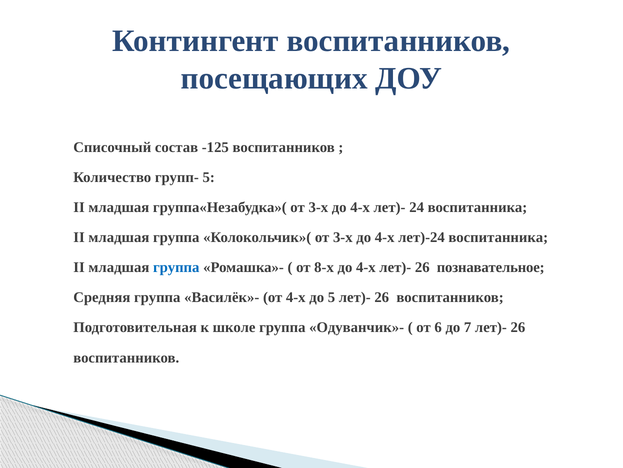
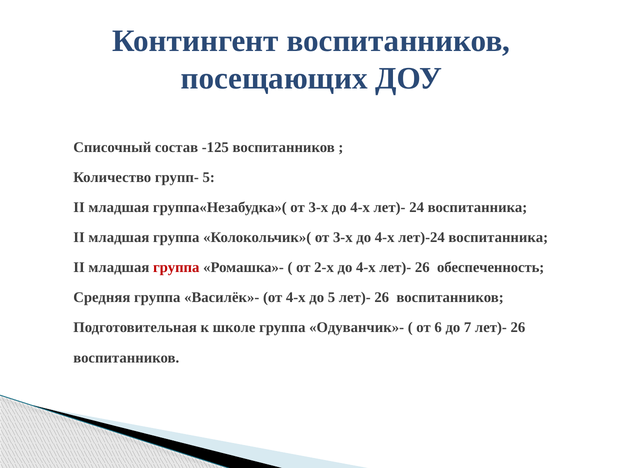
группа colour: blue -> red (176, 267)
8-х: 8-х -> 2-х (324, 267)
познавательное: познавательное -> обеспеченность (491, 267)
